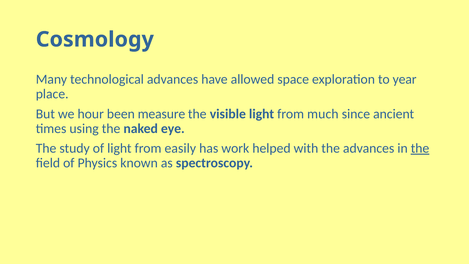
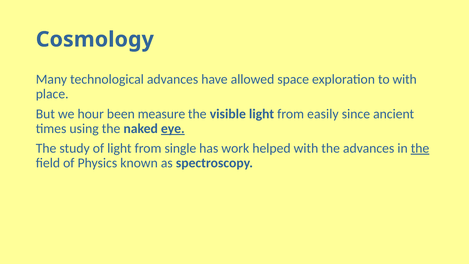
to year: year -> with (405, 79)
much: much -> easily (323, 114)
eye underline: none -> present (173, 129)
easily: easily -> single (180, 148)
